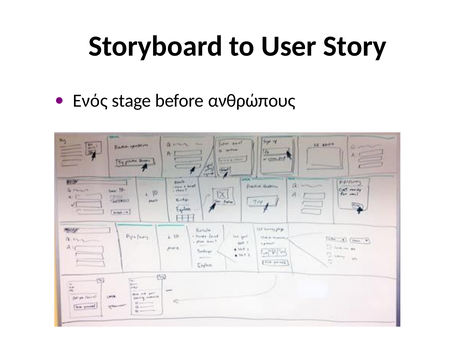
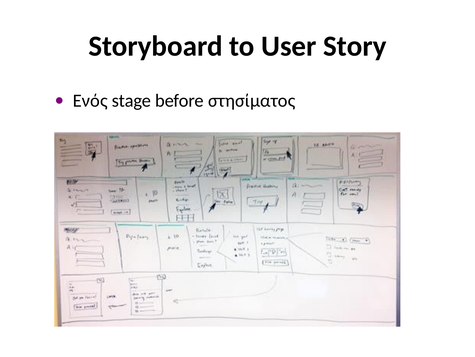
ανθρώπους: ανθρώπους -> στησίματος (252, 101)
